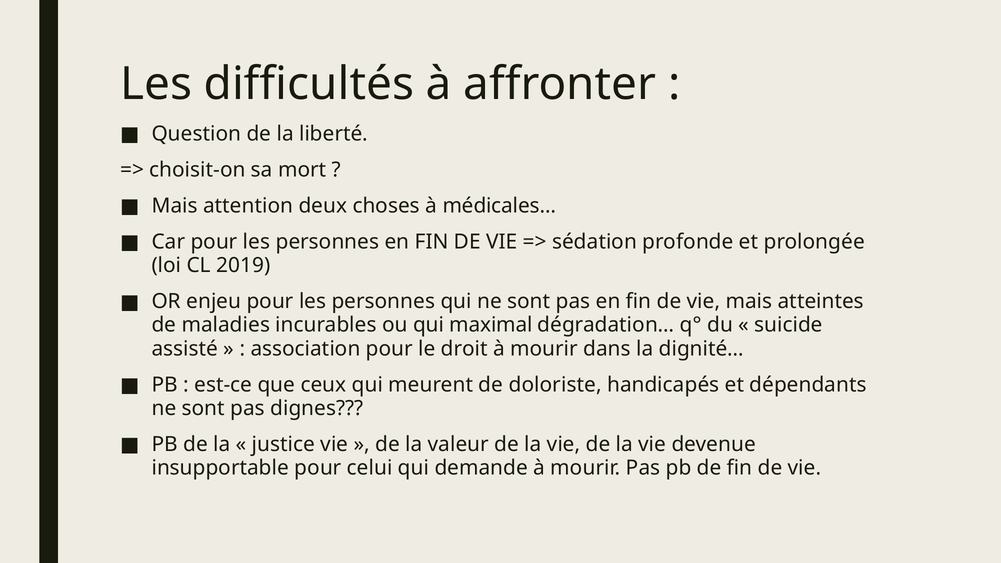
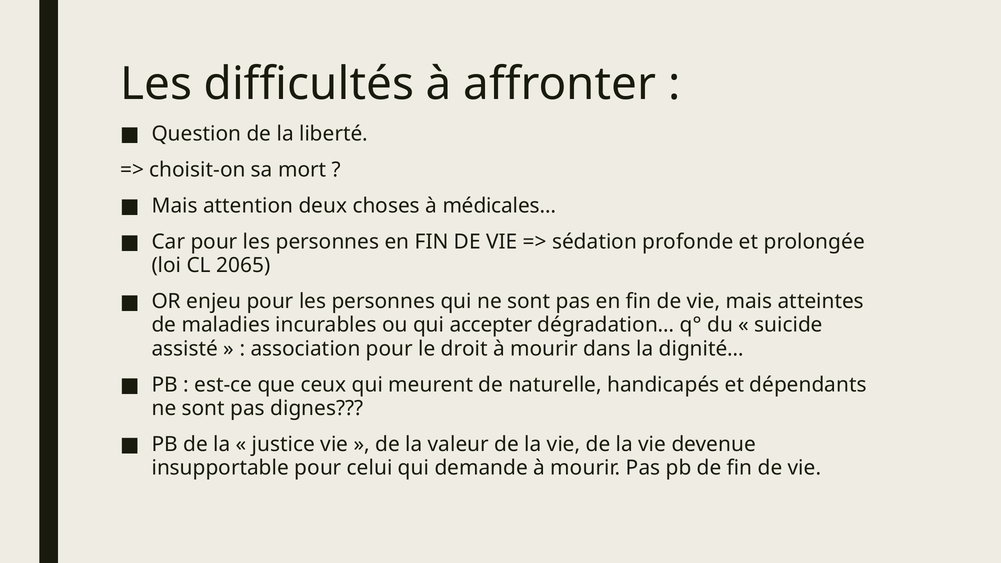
2019: 2019 -> 2065 (243, 266)
maximal: maximal -> accepter (491, 325)
doloriste: doloriste -> naturelle (555, 385)
